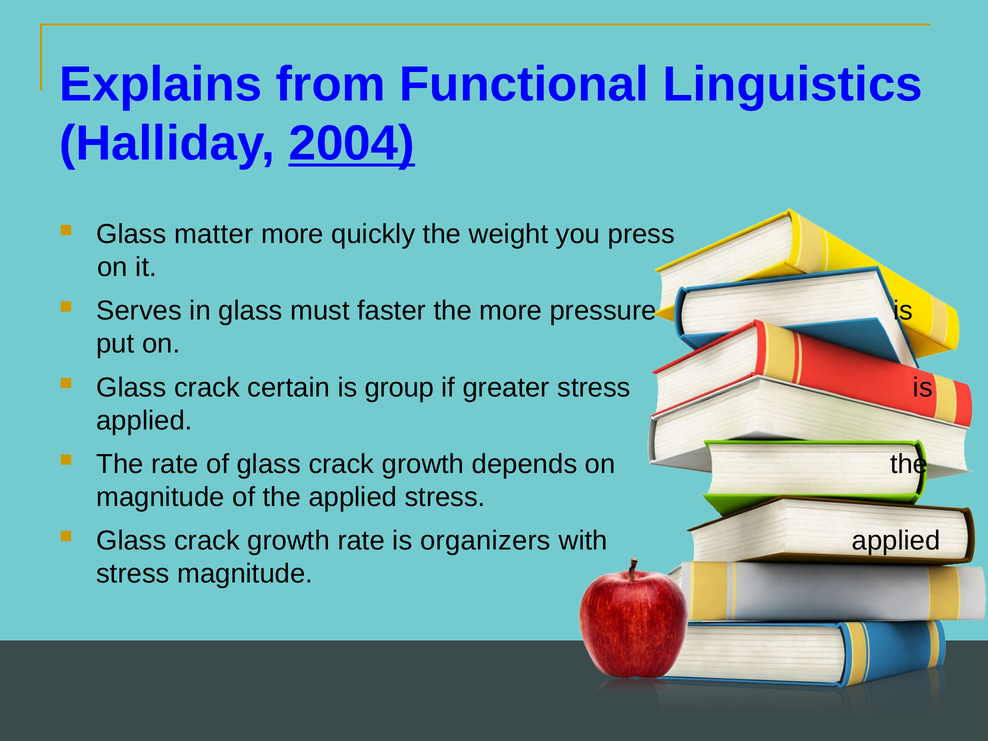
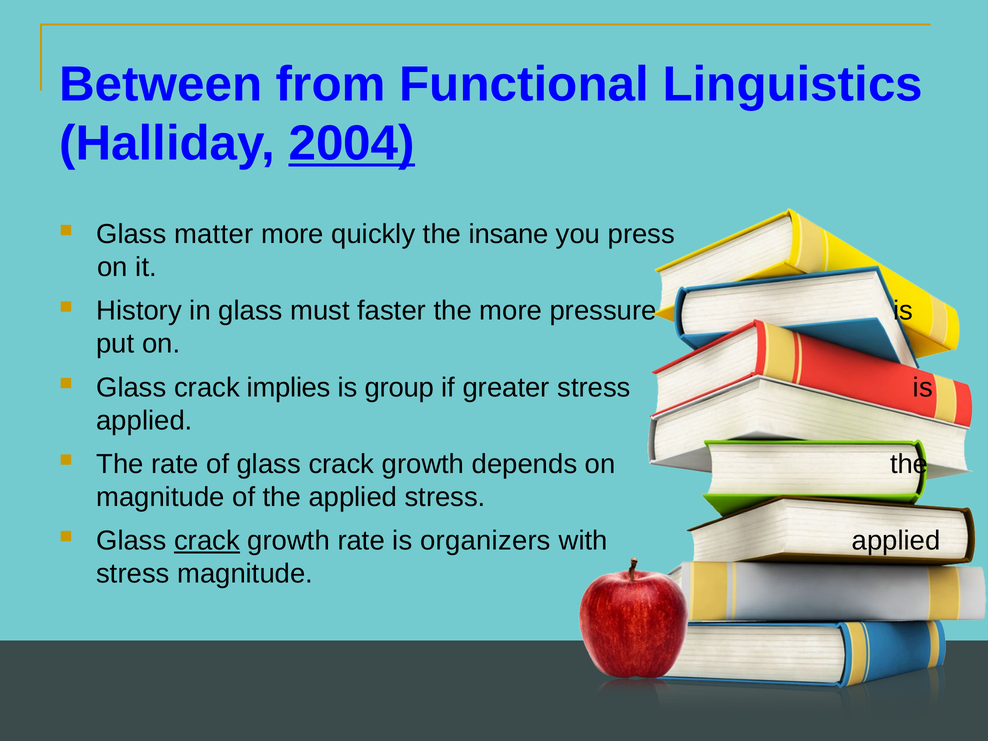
Explains: Explains -> Between (161, 84)
weight: weight -> insane (509, 234)
Serves: Serves -> History (139, 311)
certain: certain -> implies (289, 387)
crack underline: none -> present (207, 541)
